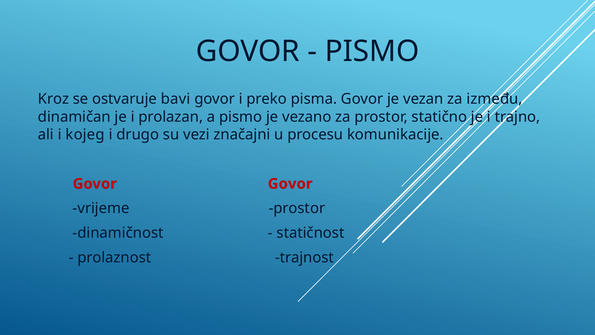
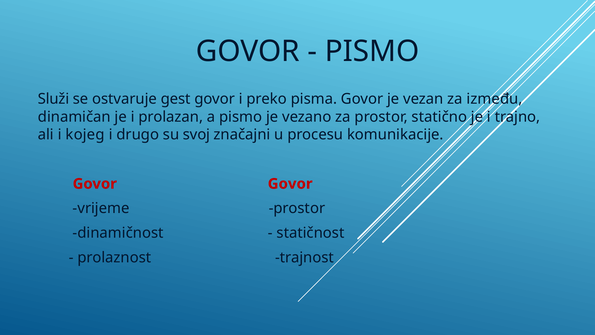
Kroz: Kroz -> Služi (53, 99)
bavi: bavi -> gest (176, 99)
vezi: vezi -> svoj (197, 135)
